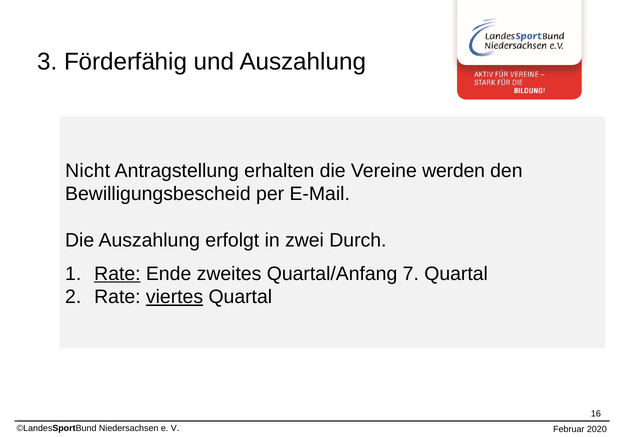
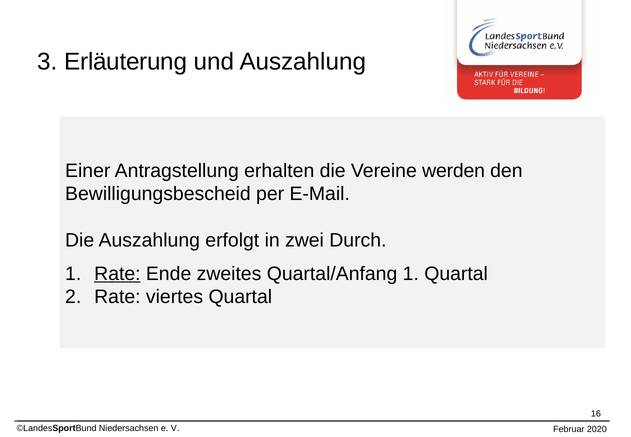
Förderfähig: Förderfähig -> Erläuterung (126, 62)
Nicht: Nicht -> Einer (88, 171)
Quartal/Anfang 7: 7 -> 1 (411, 273)
viertes underline: present -> none (175, 297)
